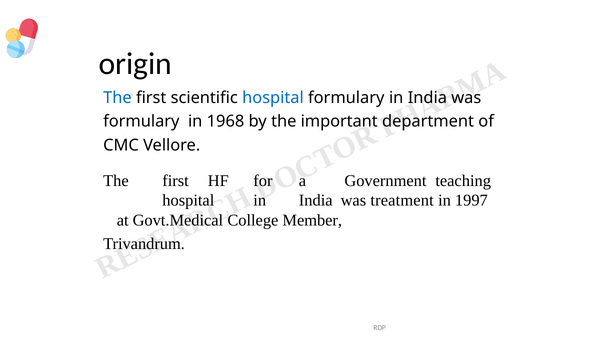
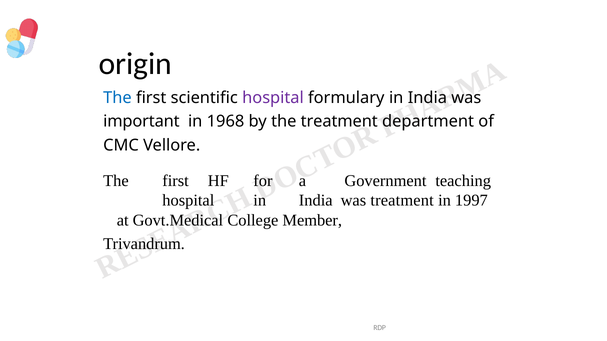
hospital colour: blue -> purple (273, 98)
formulary: formulary -> important (141, 122)
the important: important -> treatment (339, 122)
